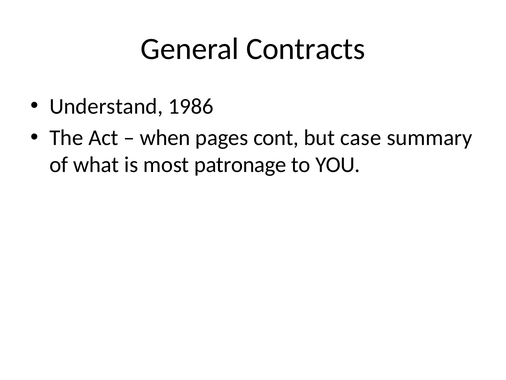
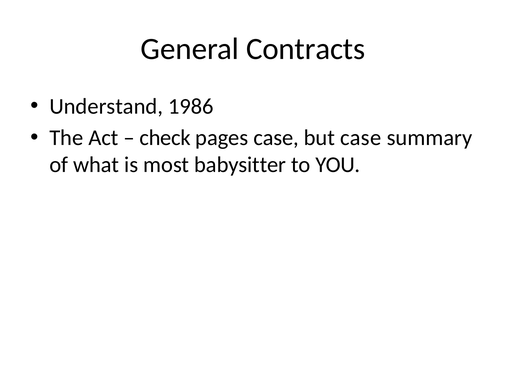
when: when -> check (165, 138)
pages cont: cont -> case (276, 138)
patronage: patronage -> babysitter (240, 165)
